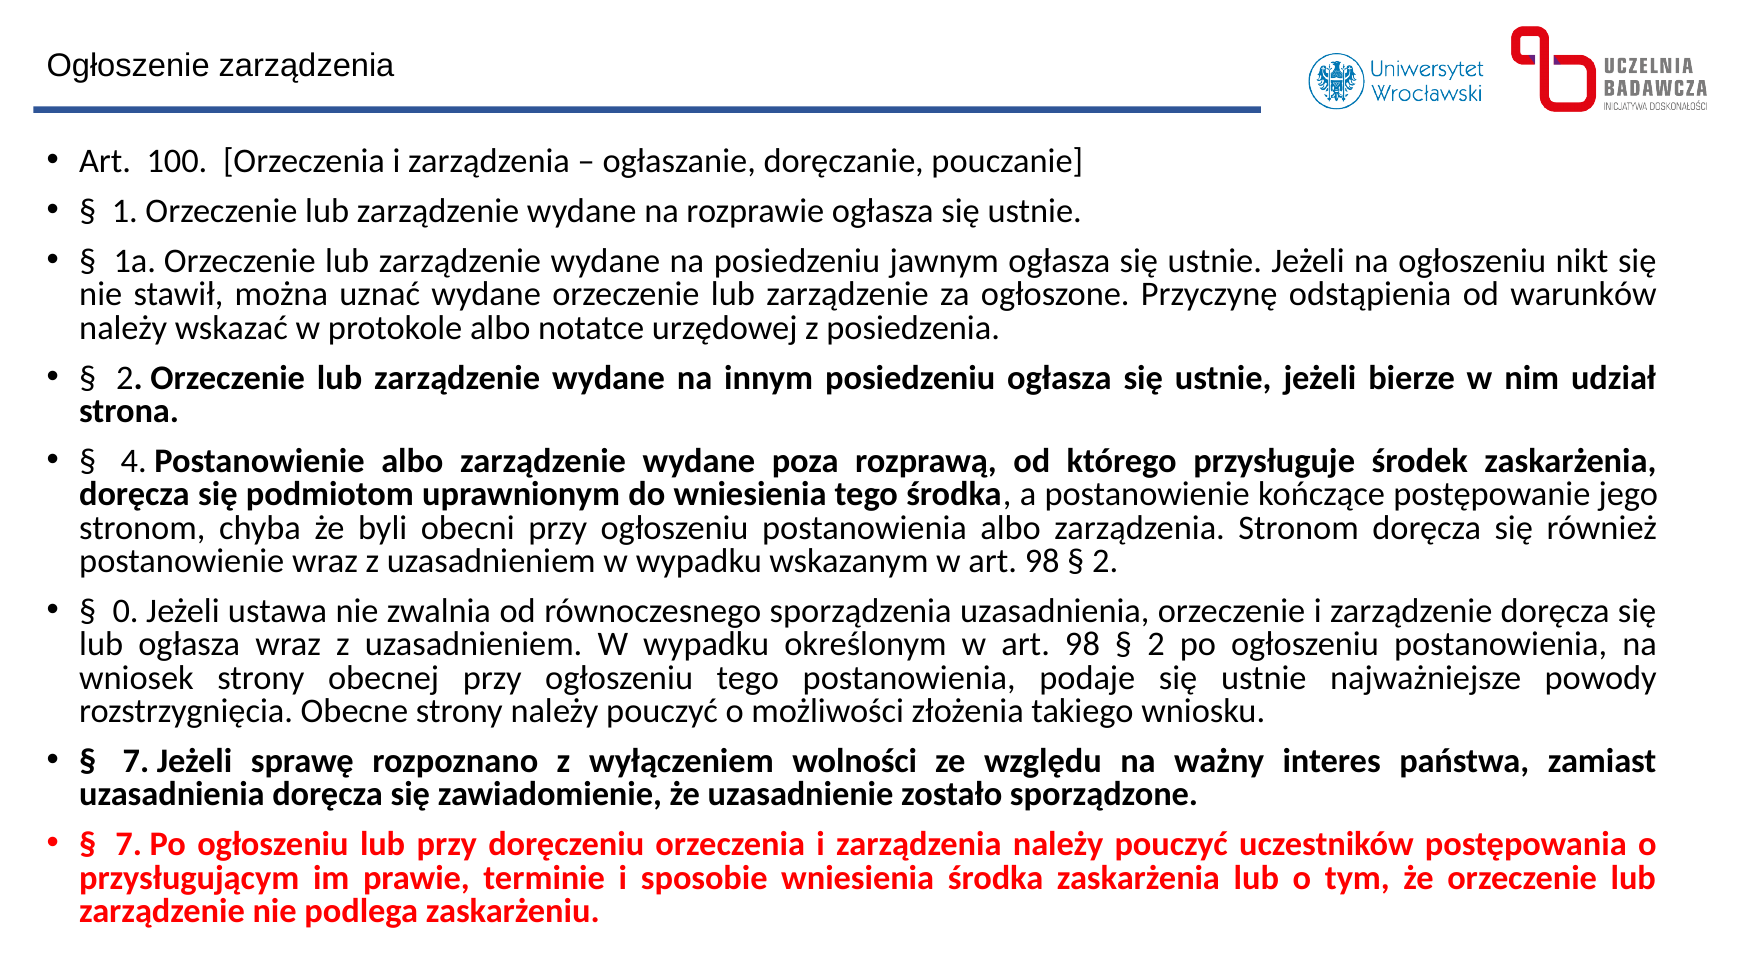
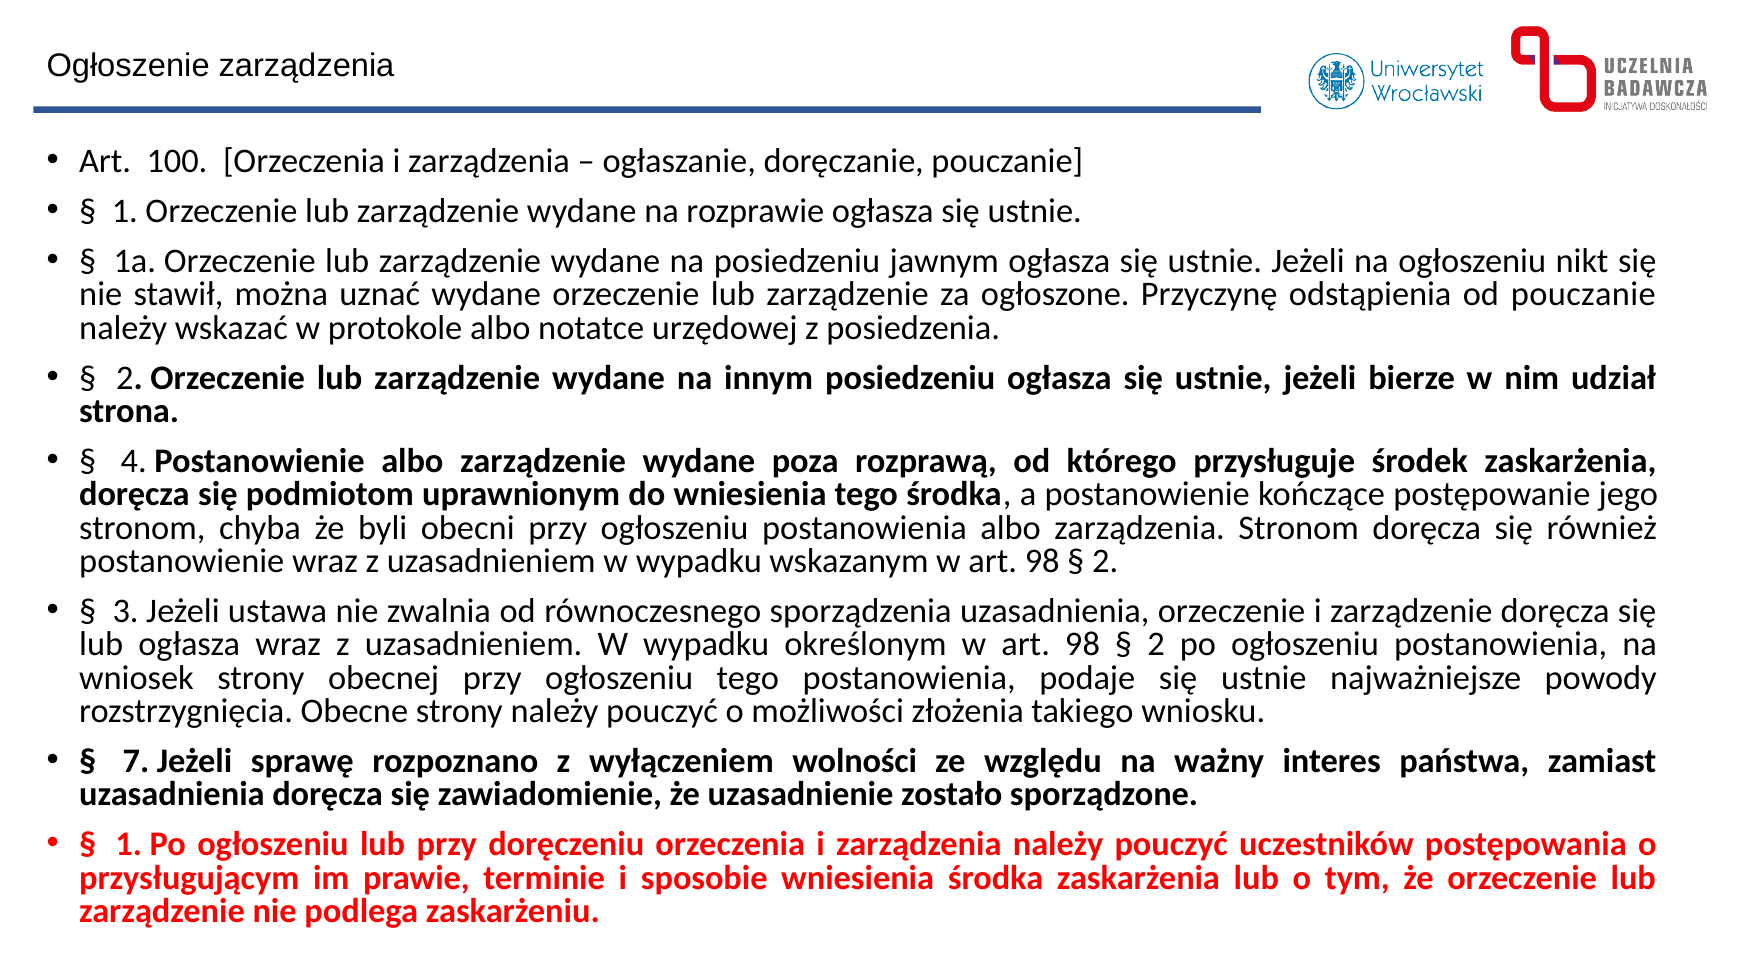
od warunków: warunków -> pouczanie (1583, 294)
0: 0 -> 3 (126, 611)
7: 7 -> 1 (129, 844)
